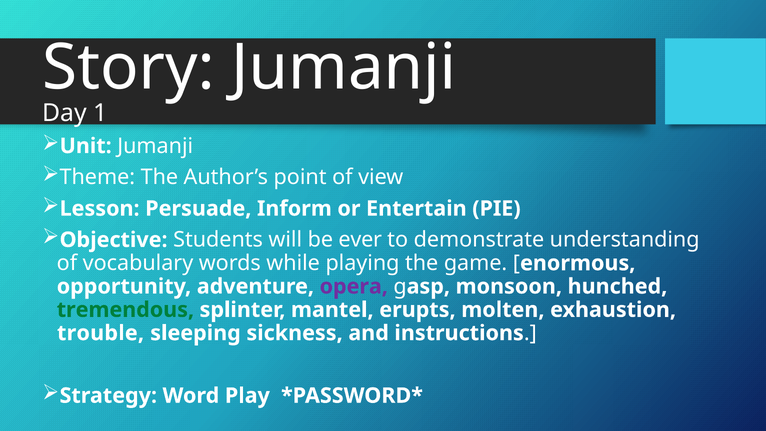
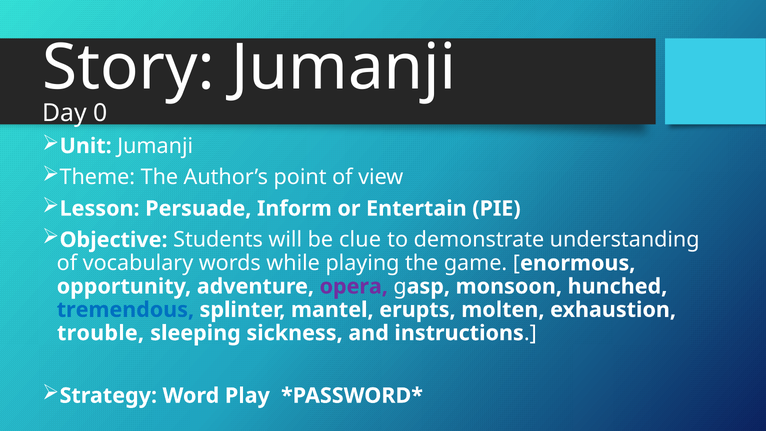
1: 1 -> 0 (100, 113)
ever: ever -> clue (360, 240)
tremendous colour: green -> blue (125, 310)
